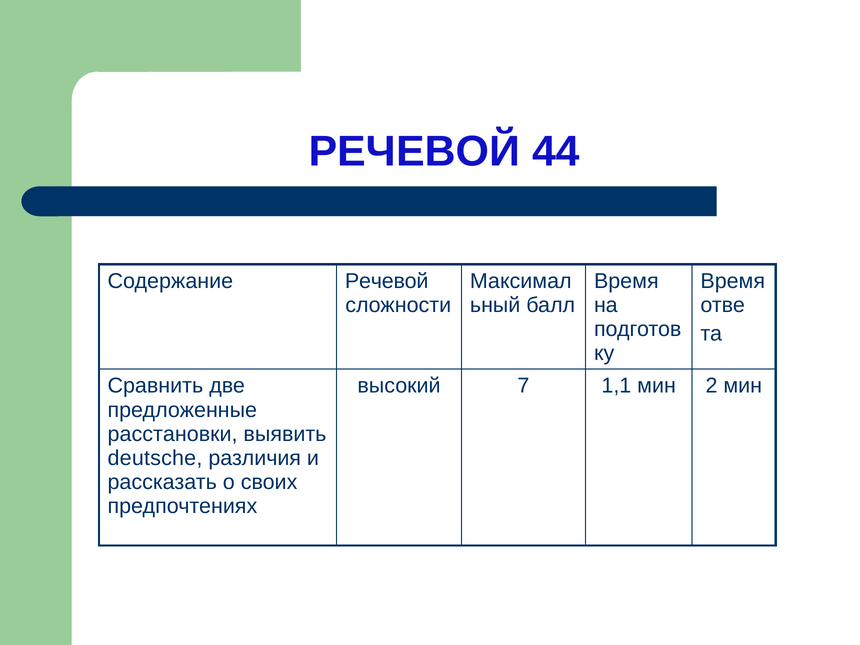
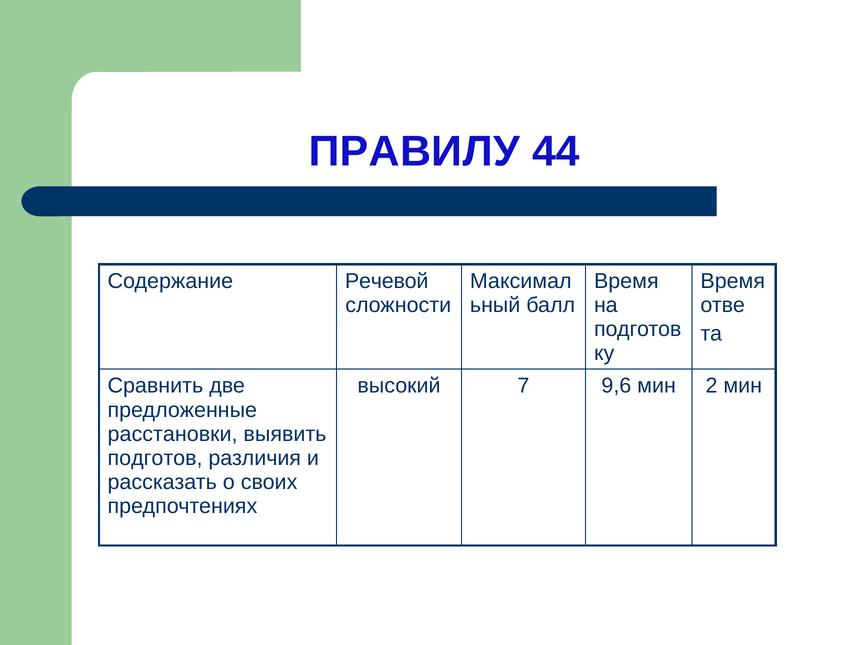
РЕЧЕВОЙ: РЕЧЕВОЙ -> ПРАВИЛУ (414, 151)
1,1: 1,1 -> 9,6 (616, 386)
deutsche: deutsche -> подготов (155, 458)
